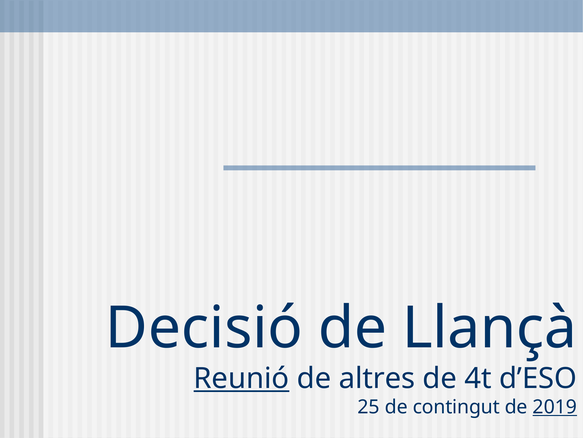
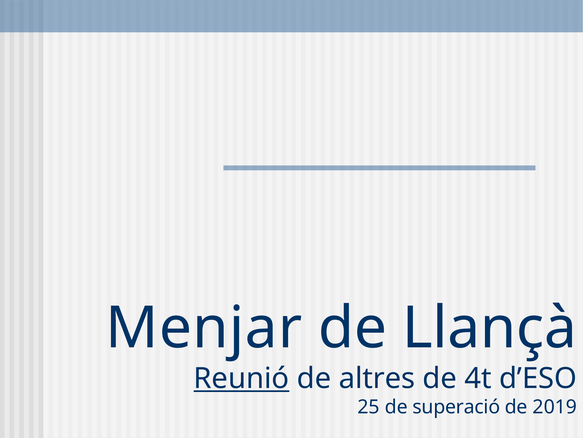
Decisió: Decisió -> Menjar (204, 328)
contingut: contingut -> superació (456, 406)
2019 underline: present -> none (555, 406)
